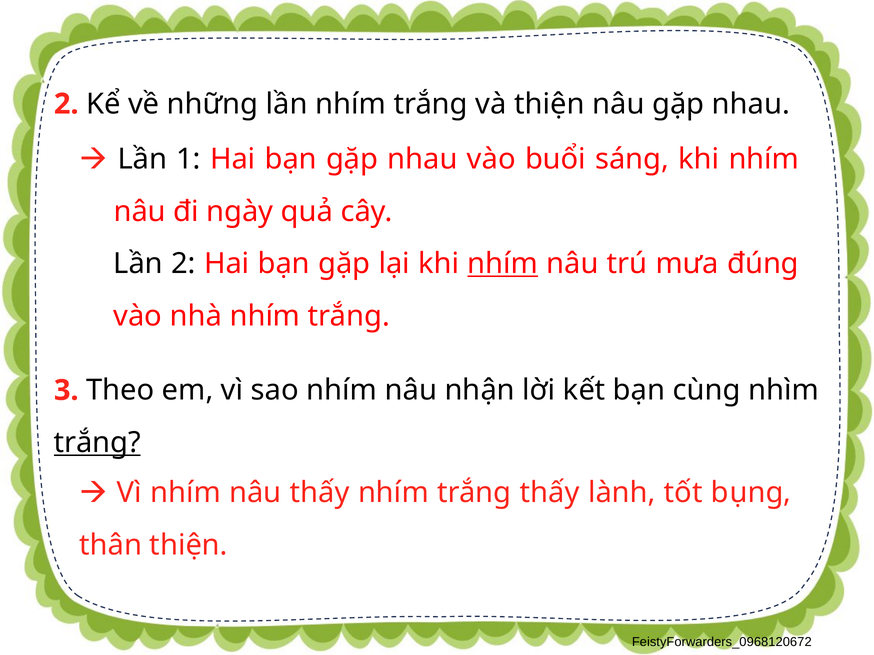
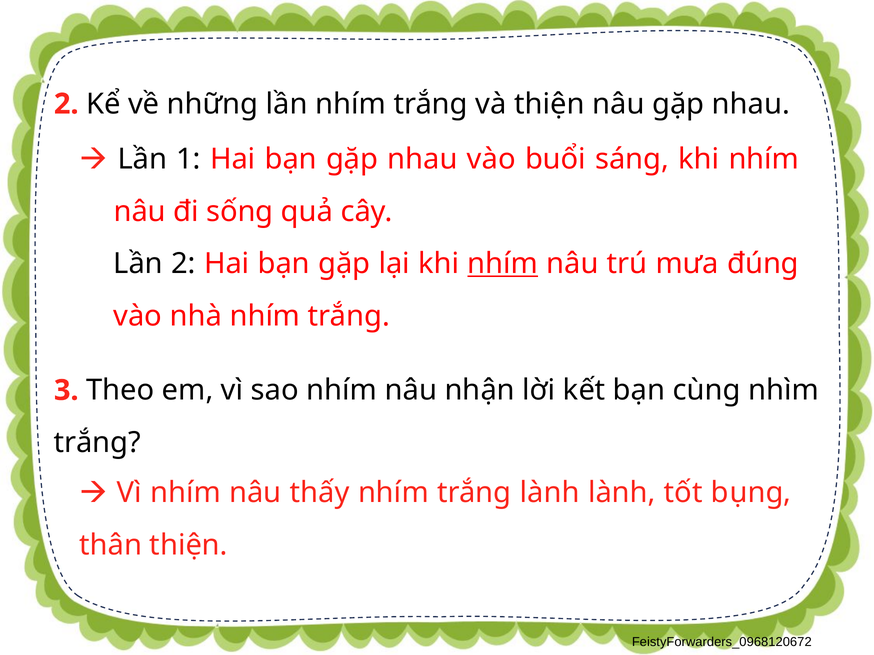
ngày: ngày -> sống (240, 212)
trắng underline: present -> none (97, 443)
trắng thấy: thấy -> lành (550, 493)
